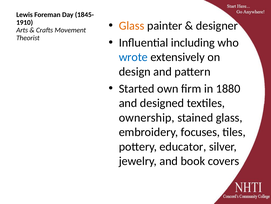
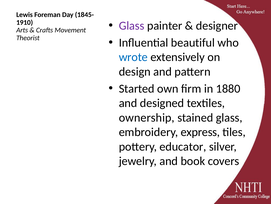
Glass colour: orange -> purple (132, 26)
including: including -> beautiful (193, 43)
focuses: focuses -> express (200, 132)
